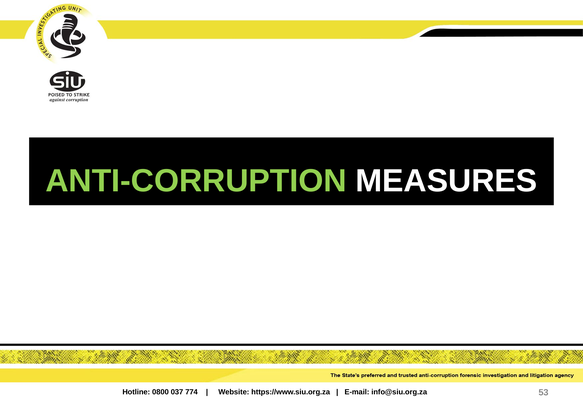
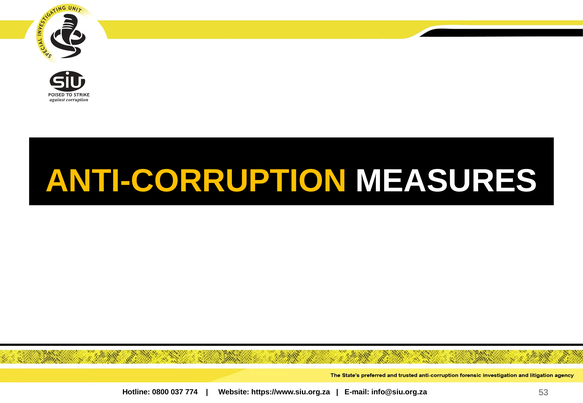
ANTI-CORRUPTION colour: light green -> yellow (196, 181)
